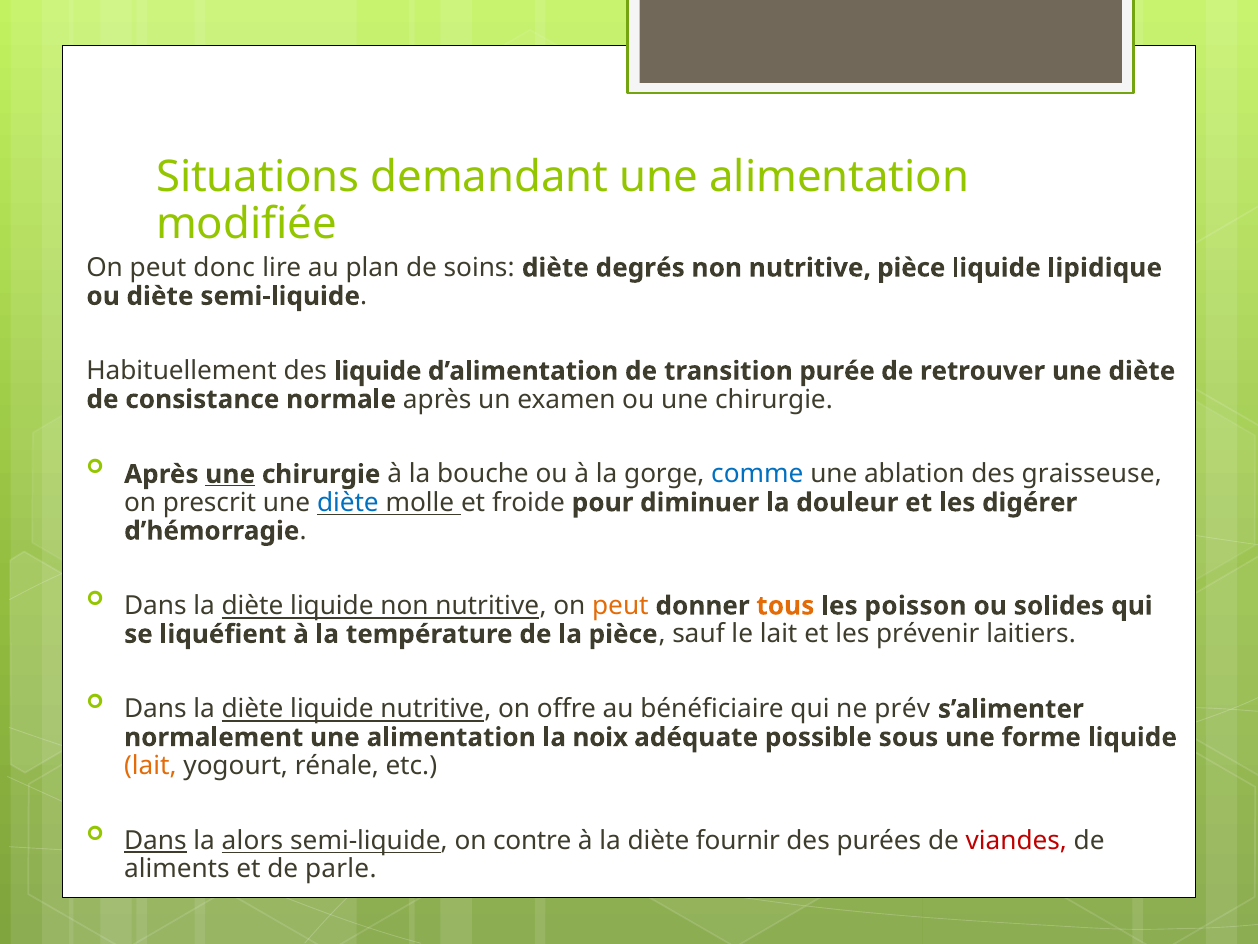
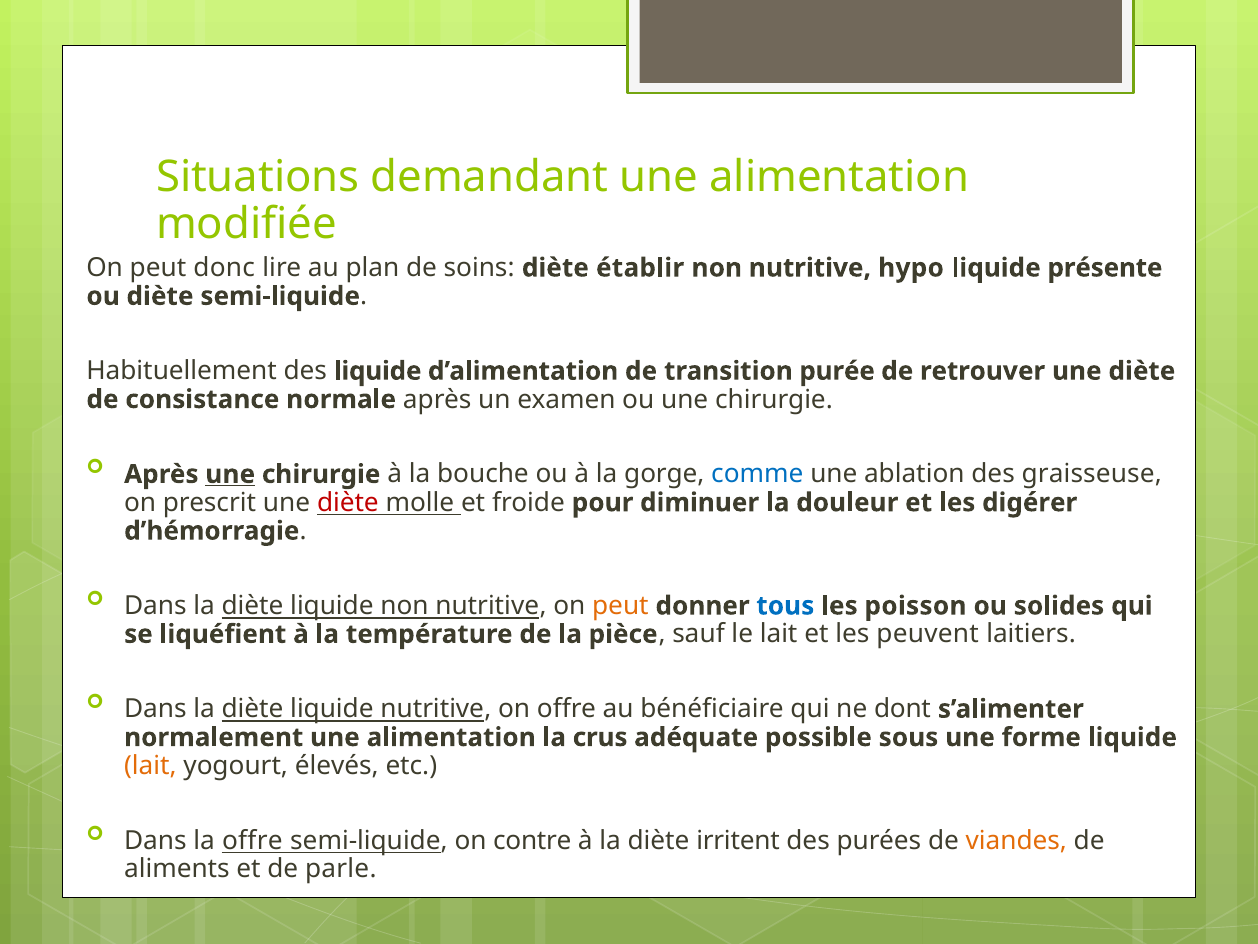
degrés: degrés -> établir (640, 268)
nutritive pièce: pièce -> hypo (911, 268)
lipidique: lipidique -> présente (1105, 268)
diète colour: blue -> red (348, 502)
tous colour: orange -> blue (785, 606)
prévenir: prévenir -> peuvent (928, 634)
prév: prév -> dont (902, 709)
noix: noix -> crus (600, 737)
rénale: rénale -> élevés (337, 765)
Dans underline: present -> none (155, 840)
la alors: alors -> offre (252, 840)
fournir: fournir -> irritent (738, 840)
viandes colour: red -> orange (1016, 840)
